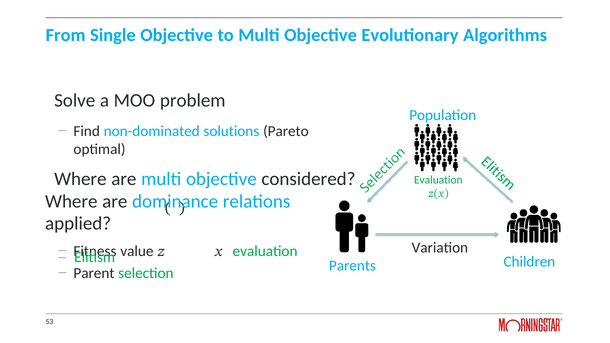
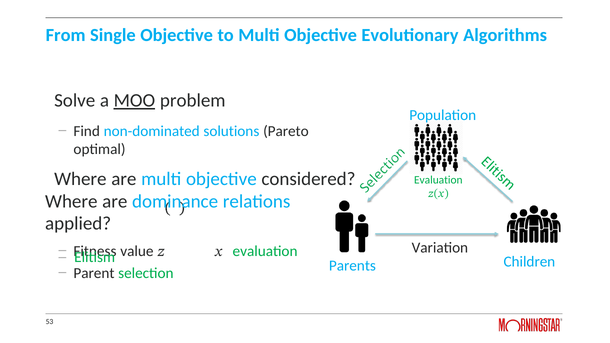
MOO underline: none -> present (134, 101)
